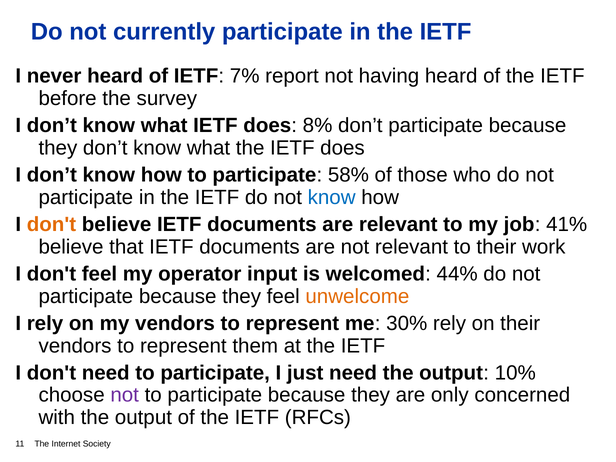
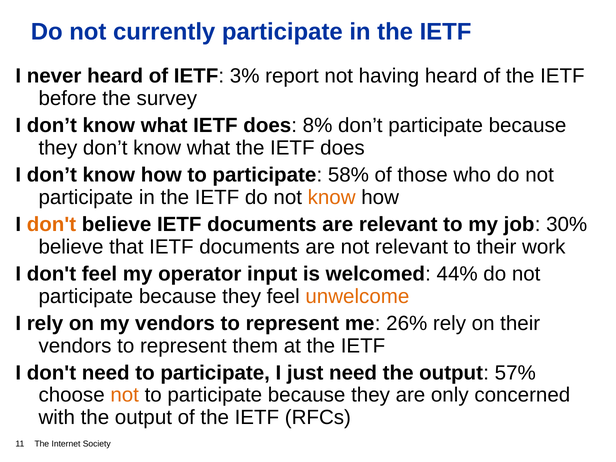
7%: 7% -> 3% (245, 76)
know colour: blue -> orange (332, 197)
41%: 41% -> 30% (567, 225)
30%: 30% -> 26% (407, 324)
10%: 10% -> 57% (515, 373)
not colour: purple -> orange (125, 395)
